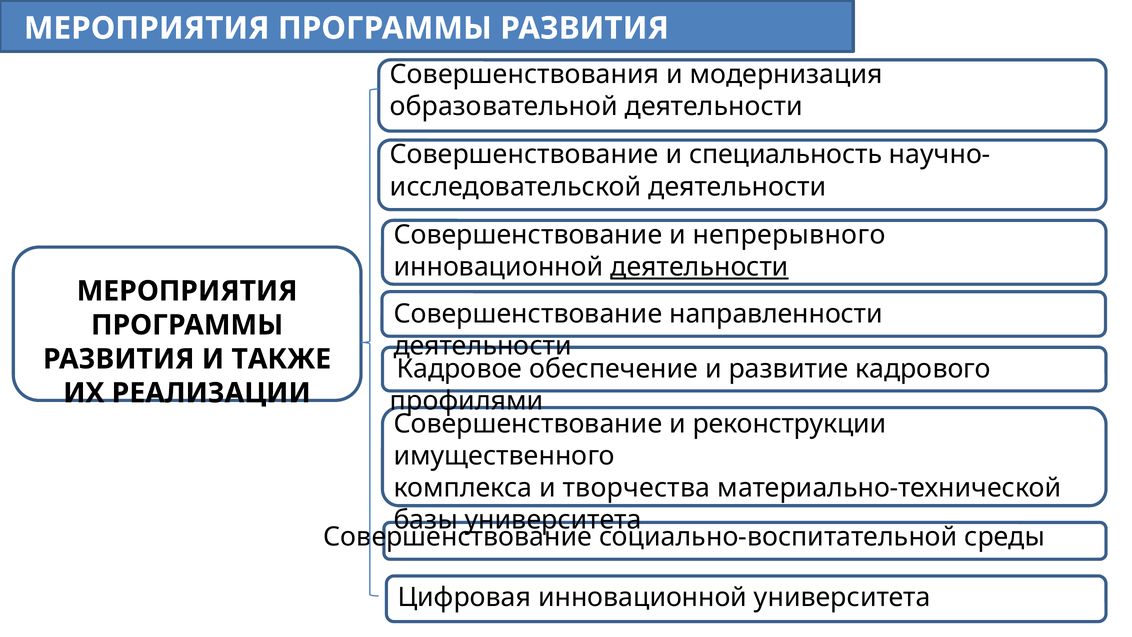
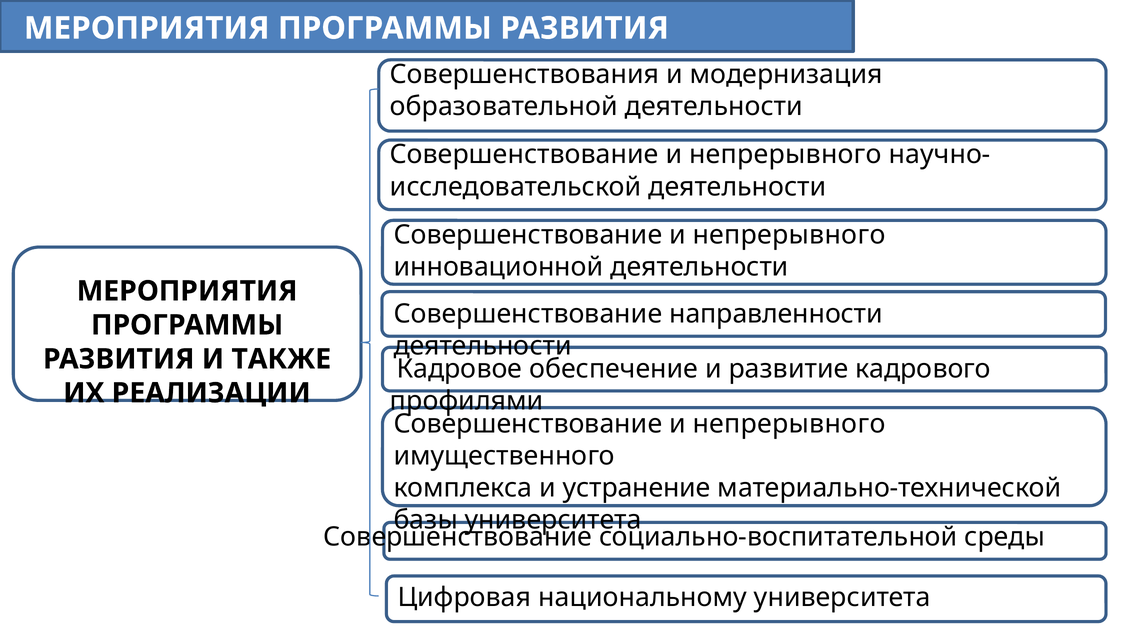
специальность: специальность -> непрерывного (785, 155)
деятельности underline: present -> none (699, 267)
реконструкции: реконструкции -> непрерывного (789, 424)
творчества: творчества -> устранение (637, 488)
Цифровая инновационной: инновационной -> национальному (643, 597)
